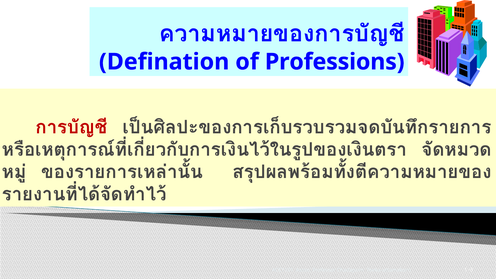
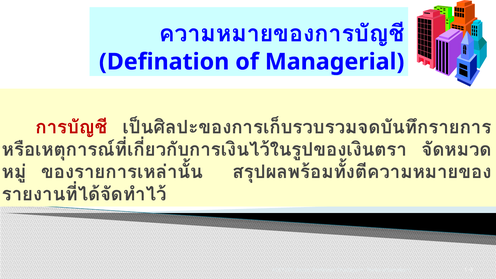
Professions: Professions -> Managerial (335, 62)
